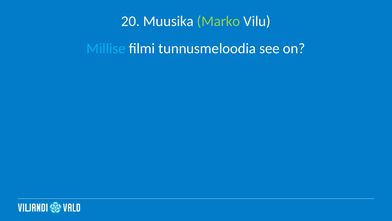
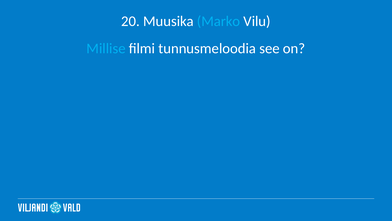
Marko colour: light green -> light blue (219, 21)
